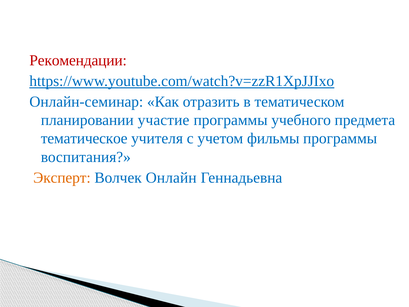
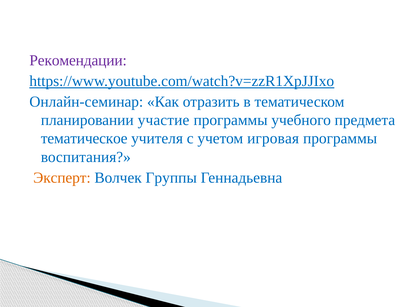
Рекомендации colour: red -> purple (78, 60)
фильмы: фильмы -> игровая (273, 138)
Онлайн: Онлайн -> Группы (171, 178)
